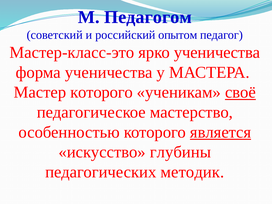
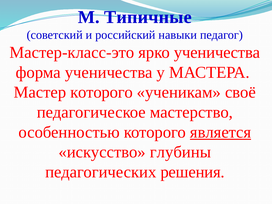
Педагогом: Педагогом -> Типичные (148, 17)
опытом: опытом -> навыки (178, 35)
своё underline: present -> none (240, 92)
методик: методик -> решения (193, 172)
